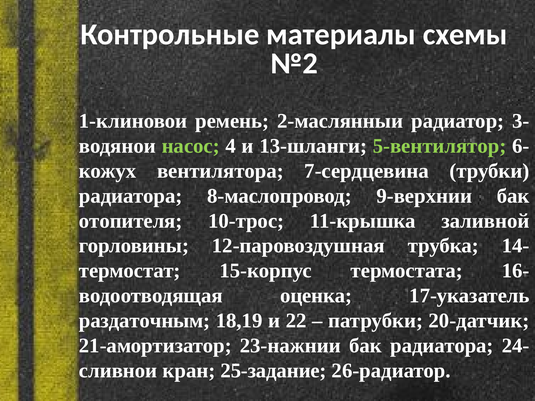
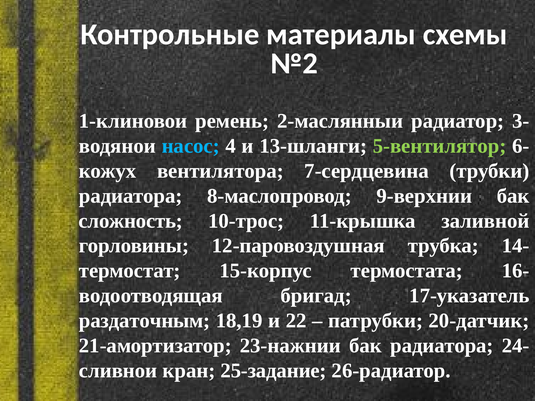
насос colour: light green -> light blue (191, 146)
отопителя: отопителя -> сложность (131, 221)
оценка: оценка -> бригад (316, 296)
